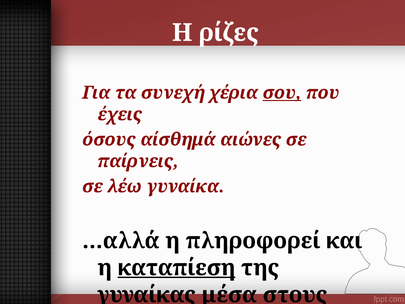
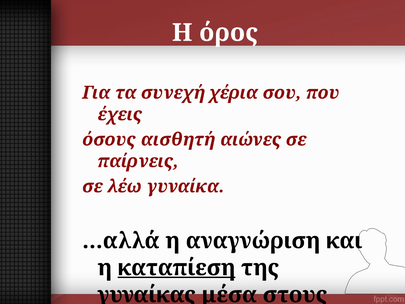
ρίζες: ρίζες -> όρος (229, 33)
σου underline: present -> none (282, 93)
αίσθημά: αίσθημά -> αισθητή (178, 139)
πληροφορεί: πληροφορεί -> αναγνώριση (253, 241)
